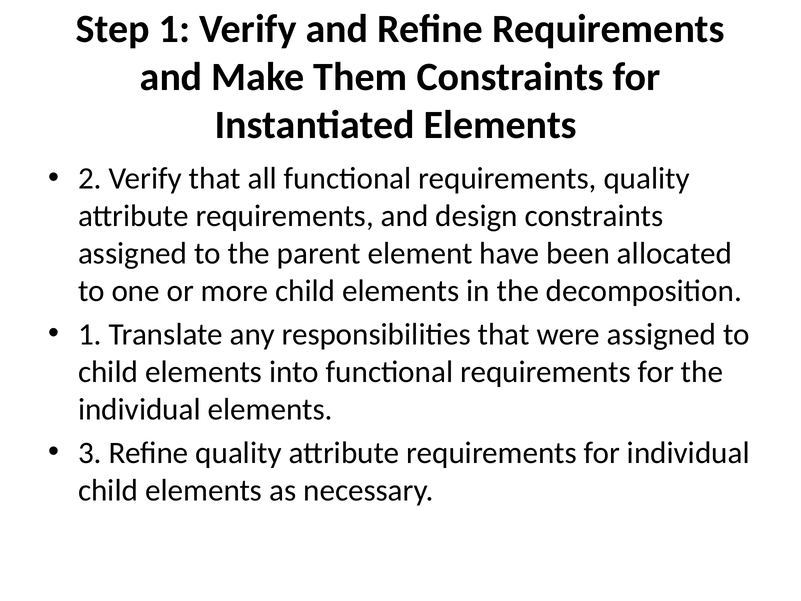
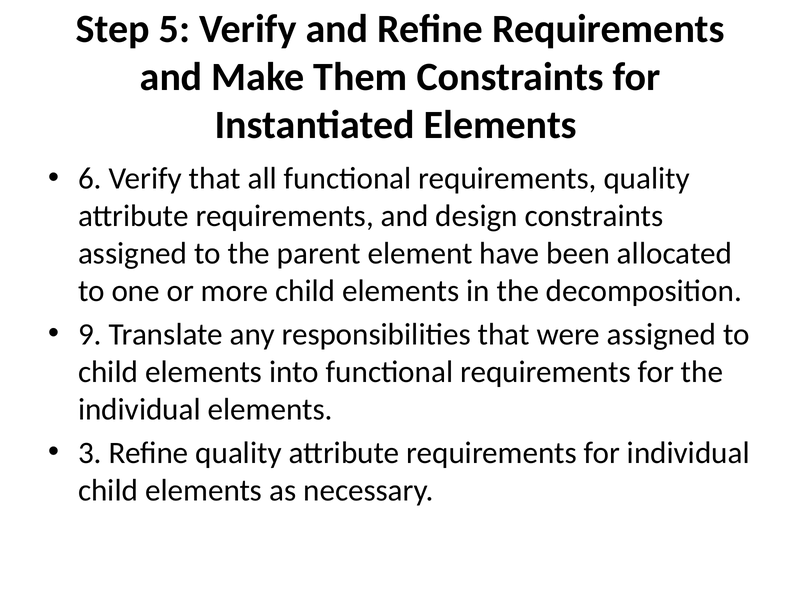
Step 1: 1 -> 5 (174, 29)
2: 2 -> 6 (90, 178)
1: 1 -> 9 (90, 334)
